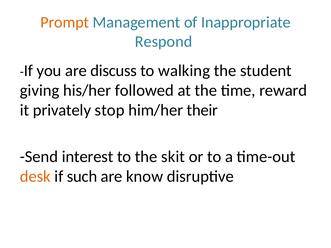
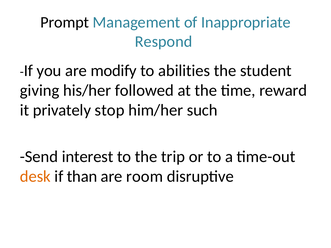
Prompt colour: orange -> black (65, 22)
discuss: discuss -> modify (114, 71)
walking: walking -> abilities (184, 71)
their: their -> such (202, 110)
skit: skit -> trip (173, 157)
such: such -> than (82, 177)
know: know -> room (145, 177)
